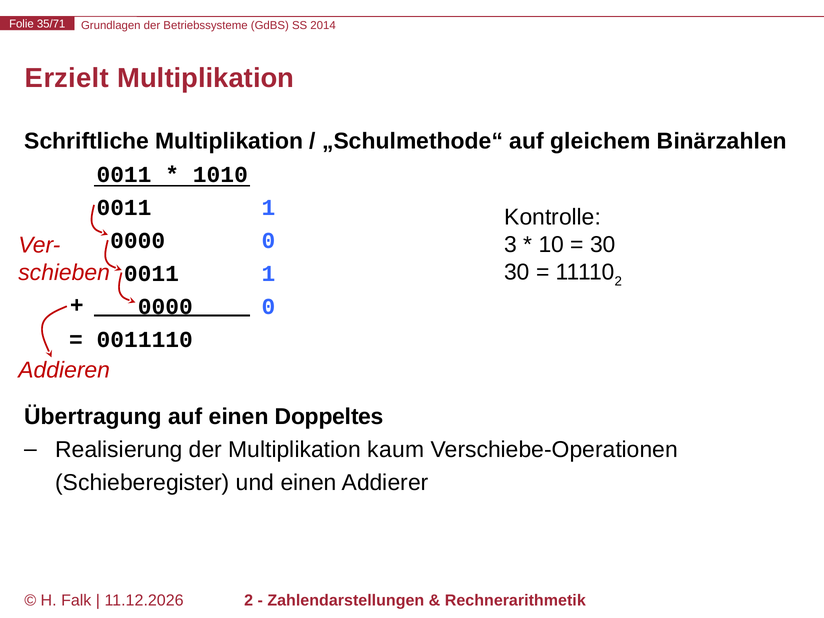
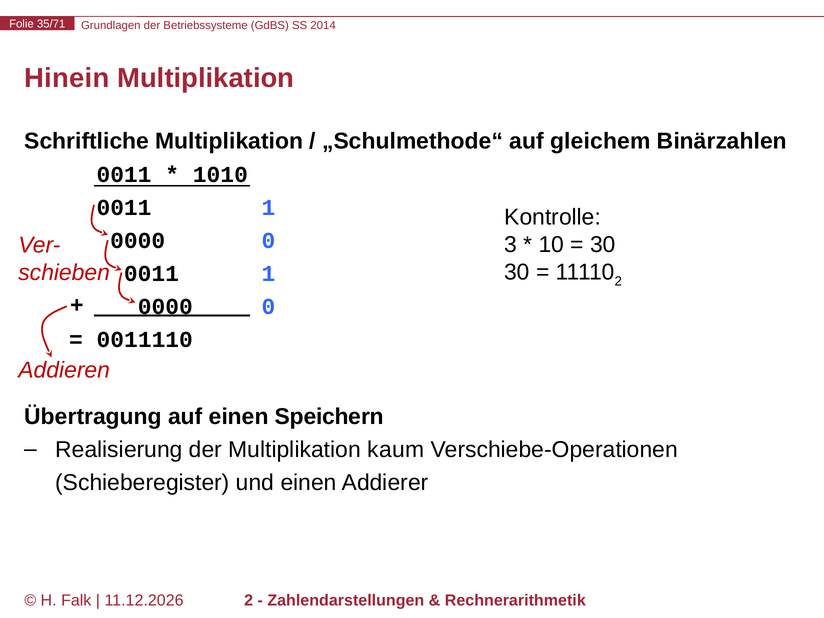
Erzielt: Erzielt -> Hinein (67, 78)
Doppeltes: Doppeltes -> Speichern (329, 417)
